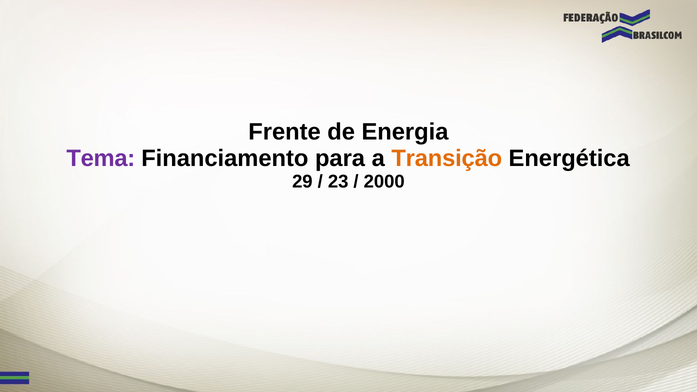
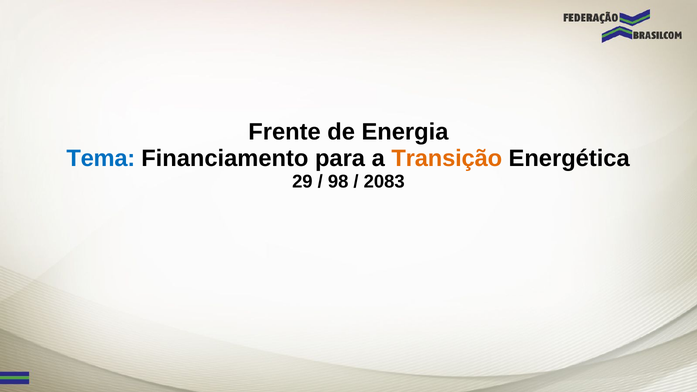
Tema colour: purple -> blue (101, 158)
23: 23 -> 98 (338, 182)
2000: 2000 -> 2083 (384, 182)
